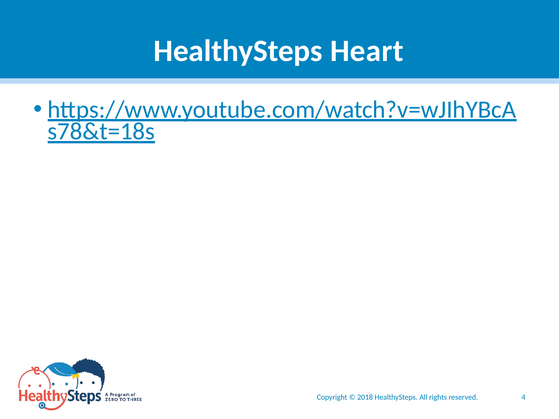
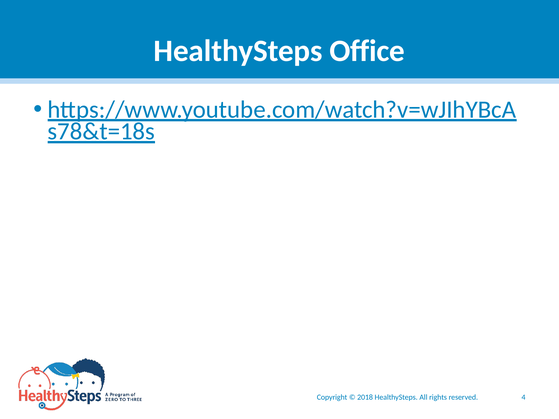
Heart: Heart -> Office (367, 51)
